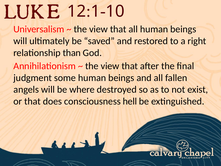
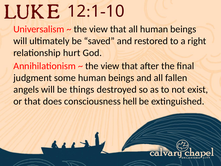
than: than -> hurt (72, 53)
where: where -> things (82, 89)
